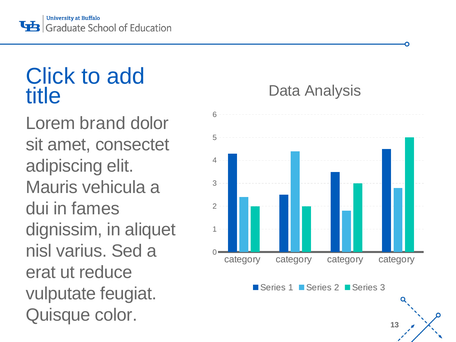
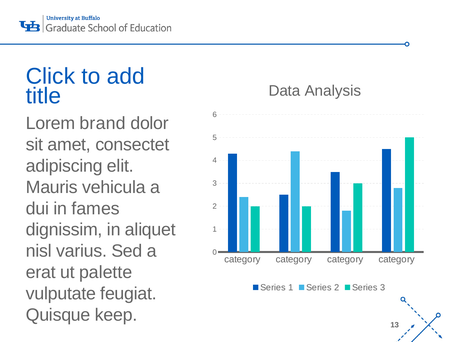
reduce: reduce -> palette (106, 272)
color: color -> keep (116, 315)
